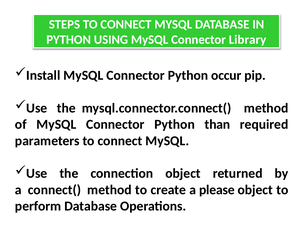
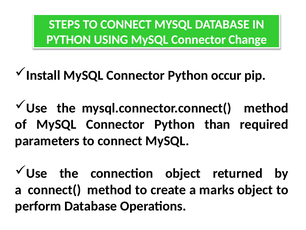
Library: Library -> Change (248, 40)
please: please -> marks (217, 189)
